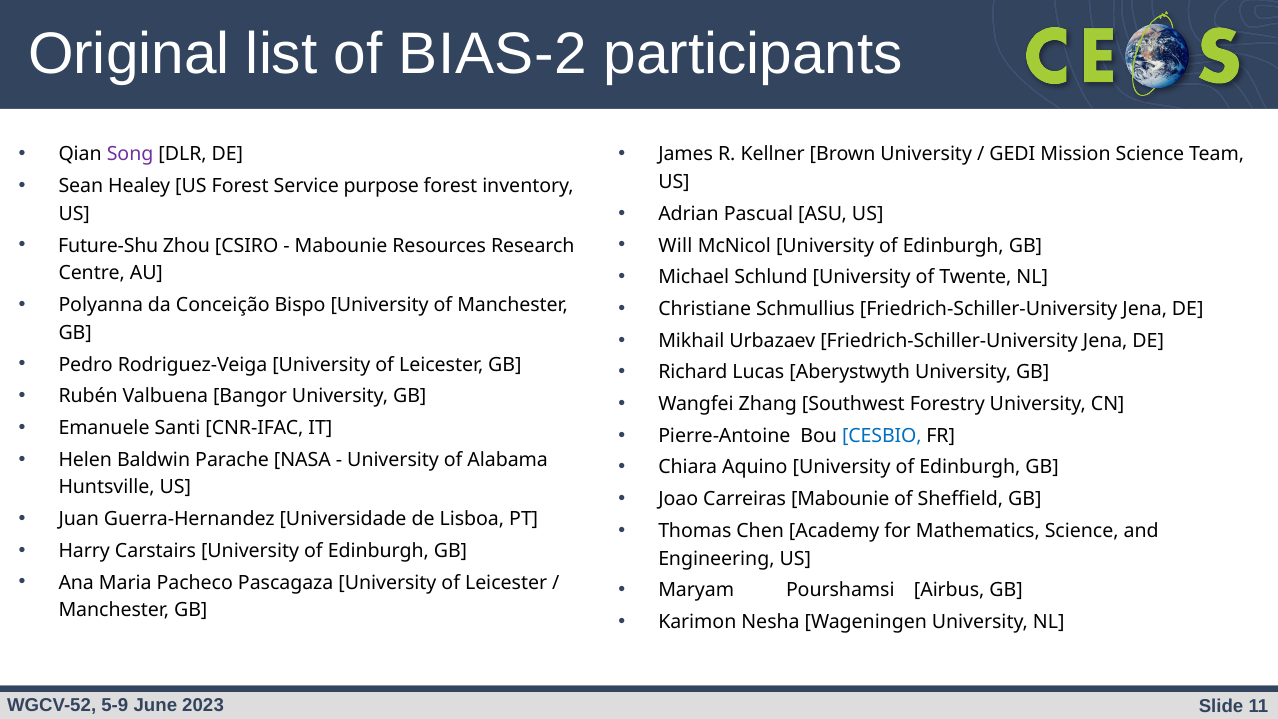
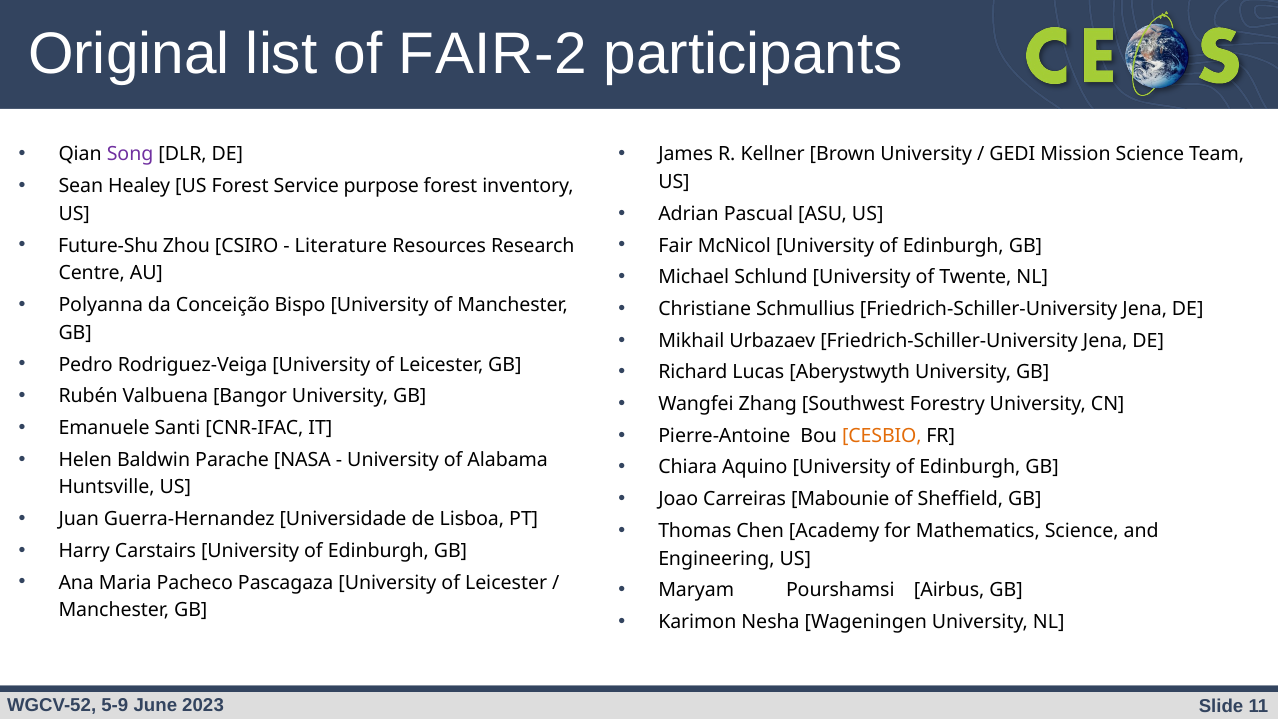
BIAS-2: BIAS-2 -> FAIR-2 (493, 55)
Mabounie: Mabounie -> Literature (341, 245)
Will: Will -> Fair (676, 246)
CESBIO colour: blue -> orange (882, 436)
